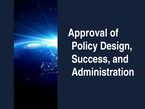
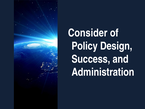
Approval: Approval -> Consider (88, 33)
